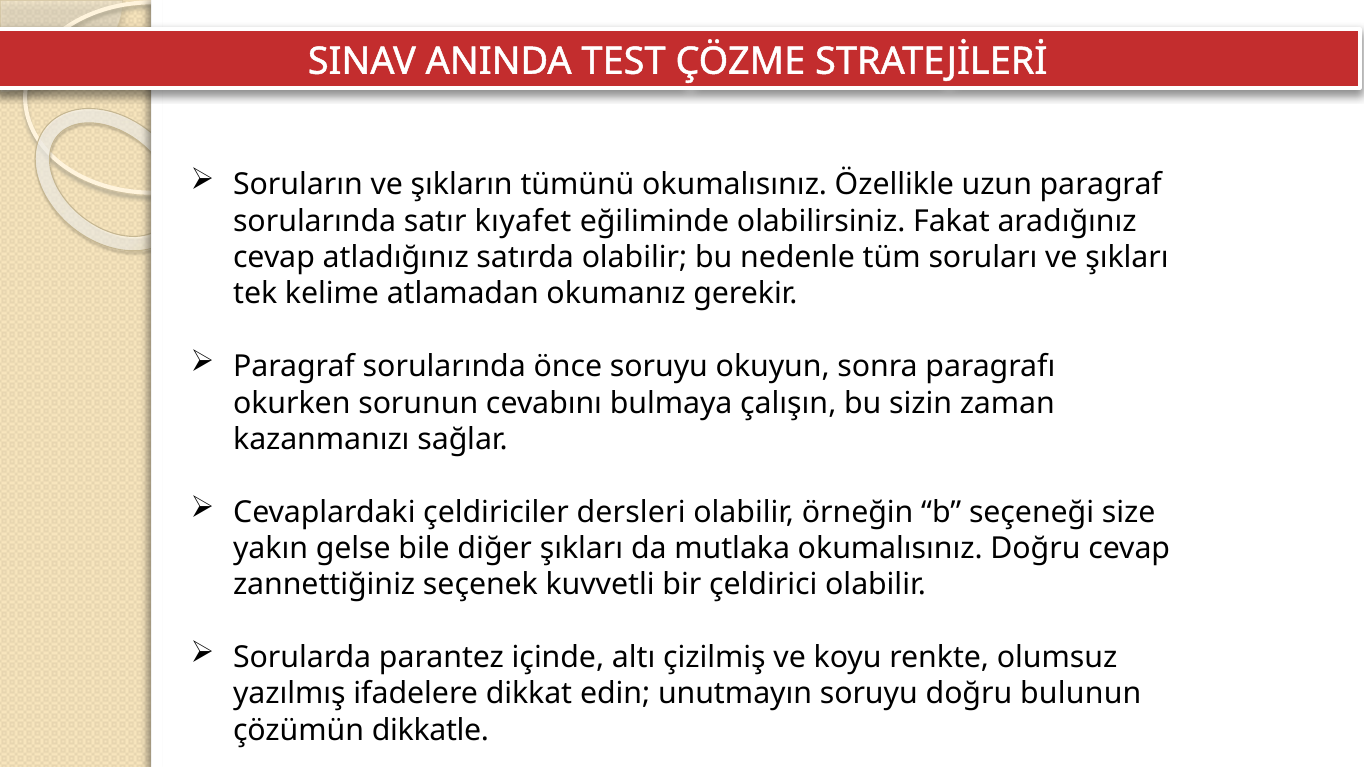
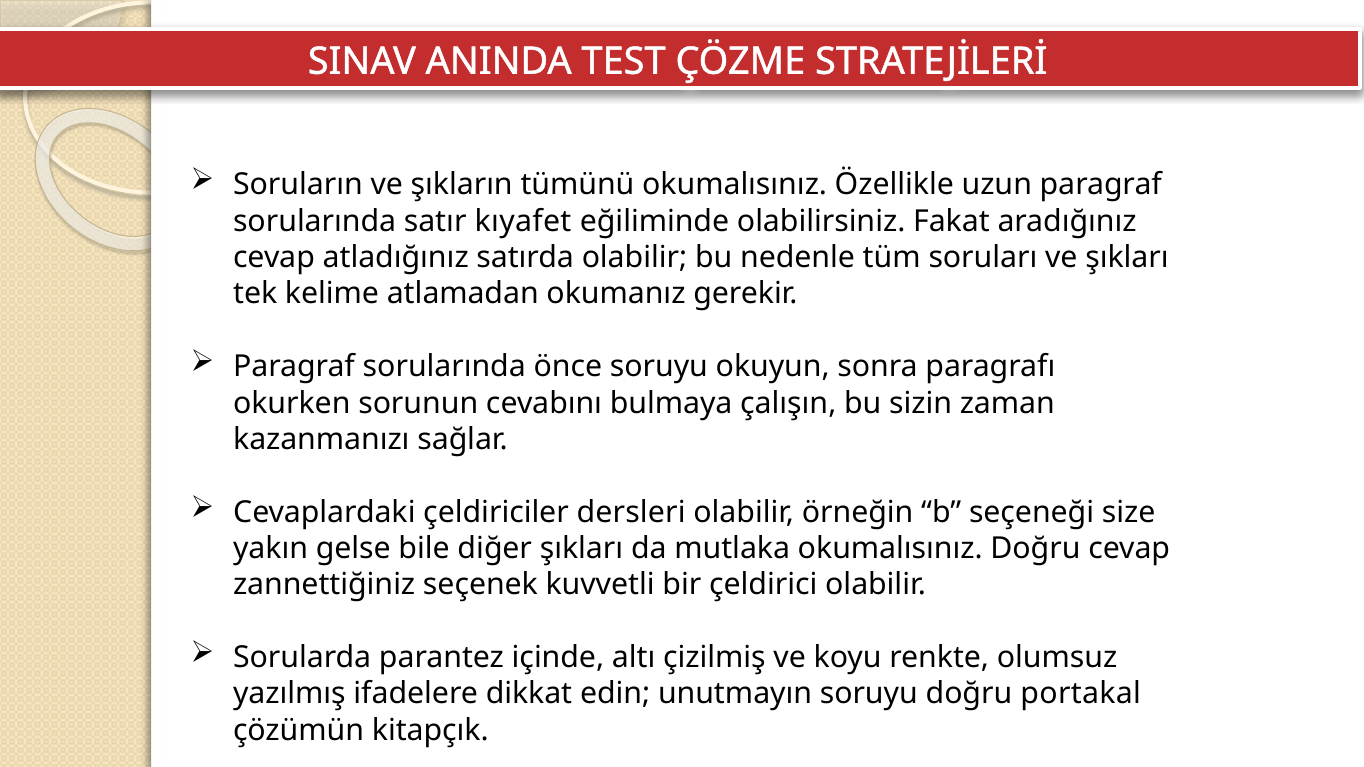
bulunun: bulunun -> portakal (1081, 694)
dikkatle: dikkatle -> kitapçık (430, 730)
